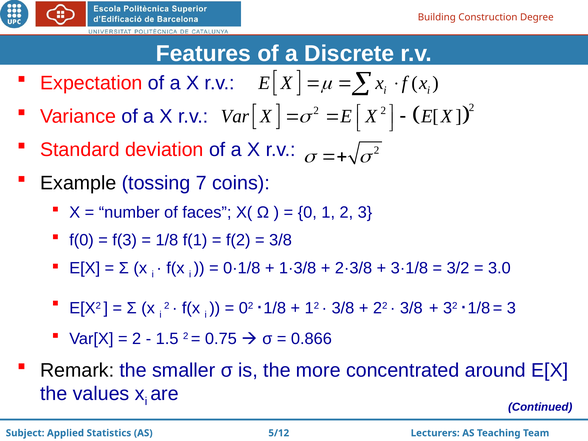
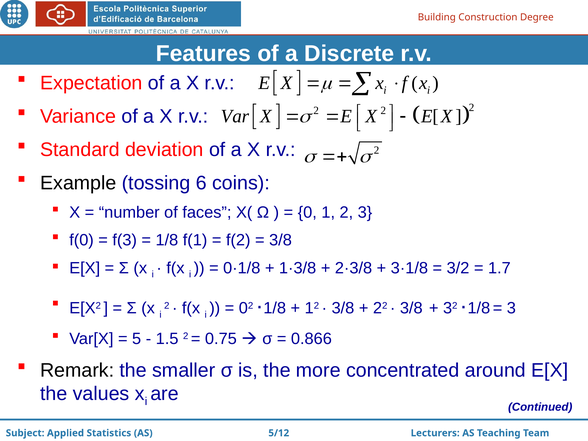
7: 7 -> 6 (201, 183)
3.0: 3.0 -> 1.7 (499, 268)
2: 2 -> 5 (137, 339)
